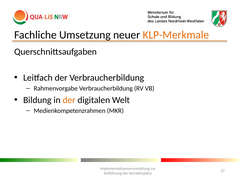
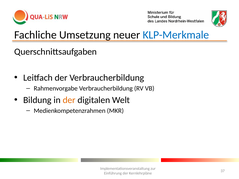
KLP-Merkmale colour: orange -> blue (176, 35)
